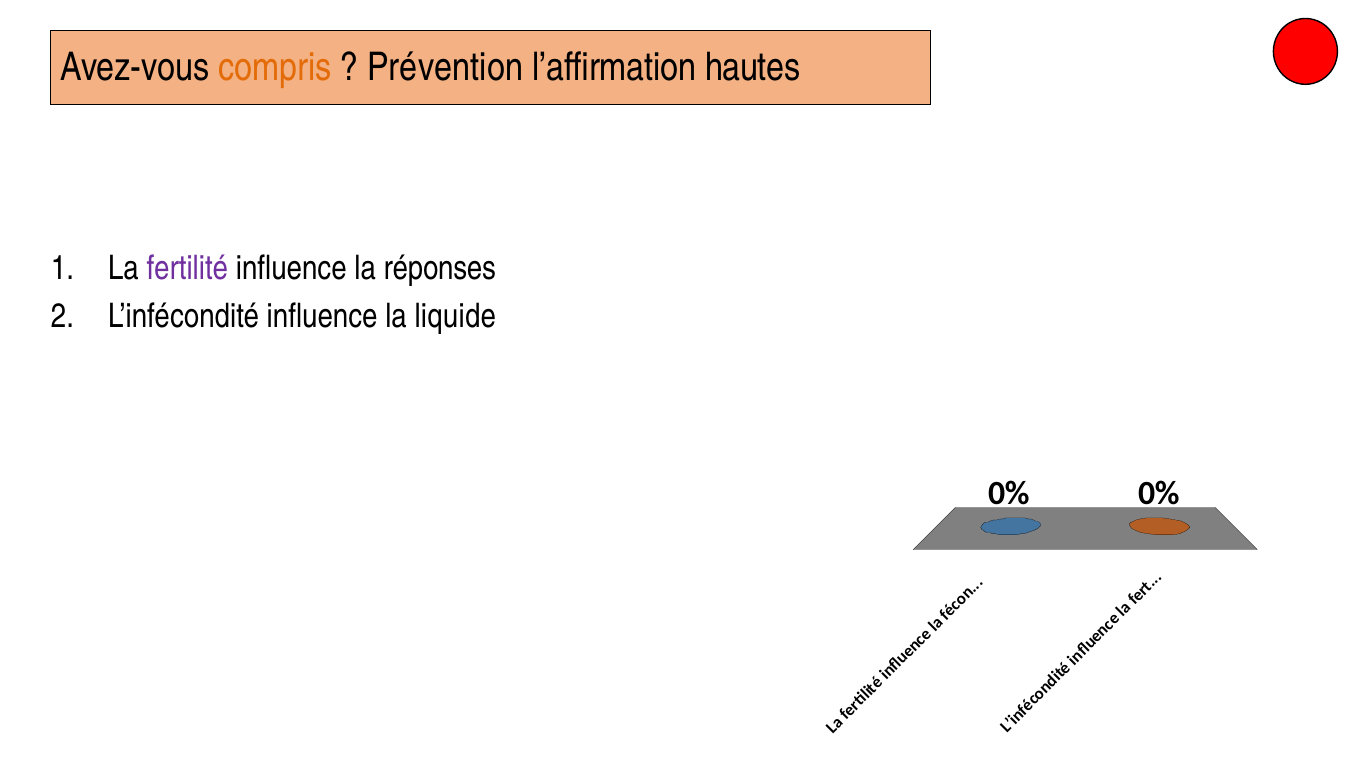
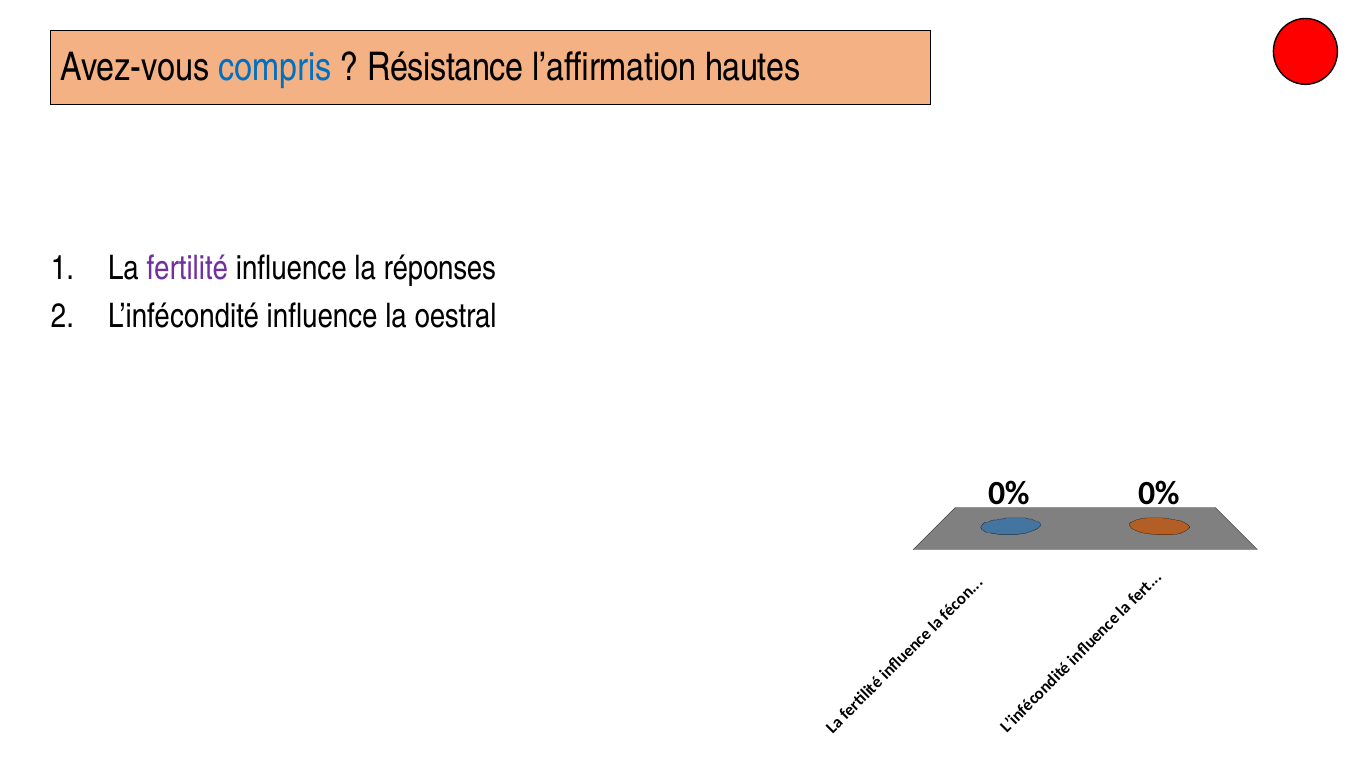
compris colour: orange -> blue (275, 67)
Prévention: Prévention -> Résistance (445, 67)
liquide: liquide -> oestral (456, 316)
